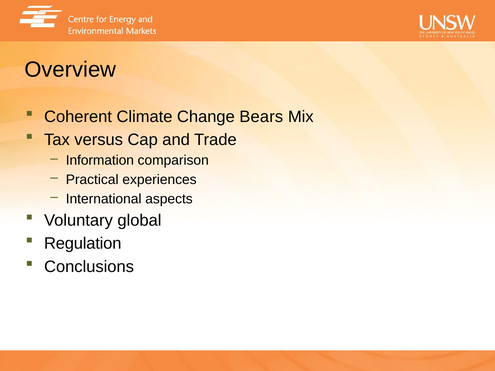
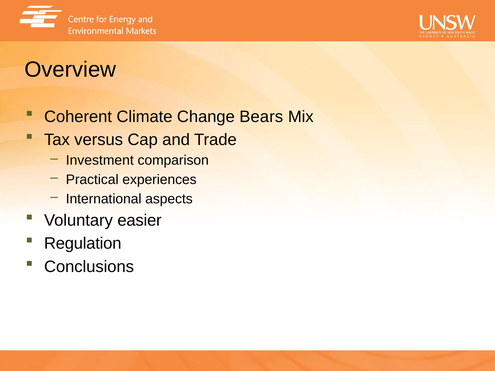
Information: Information -> Investment (100, 160)
global: global -> easier (140, 221)
